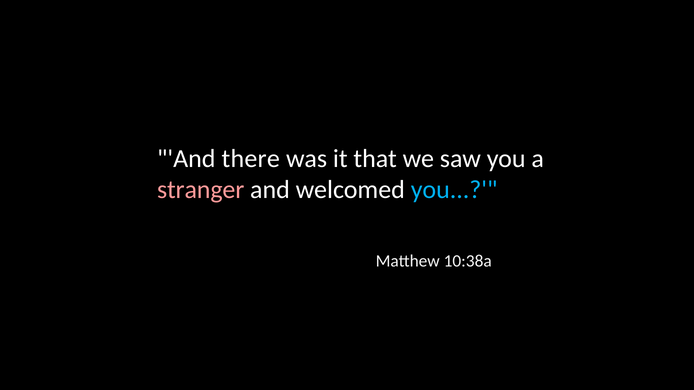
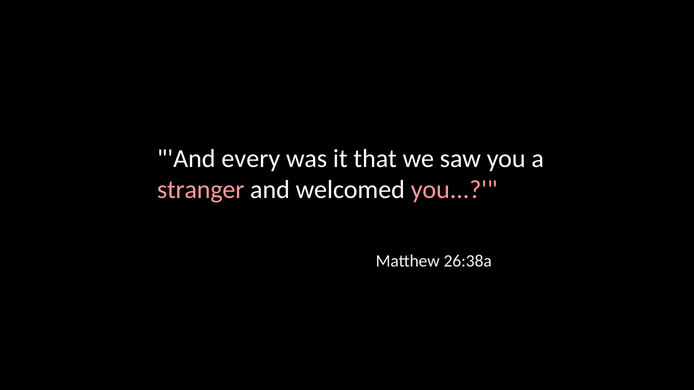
there: there -> every (251, 159)
you colour: light blue -> pink (454, 190)
10:38a: 10:38a -> 26:38a (468, 261)
